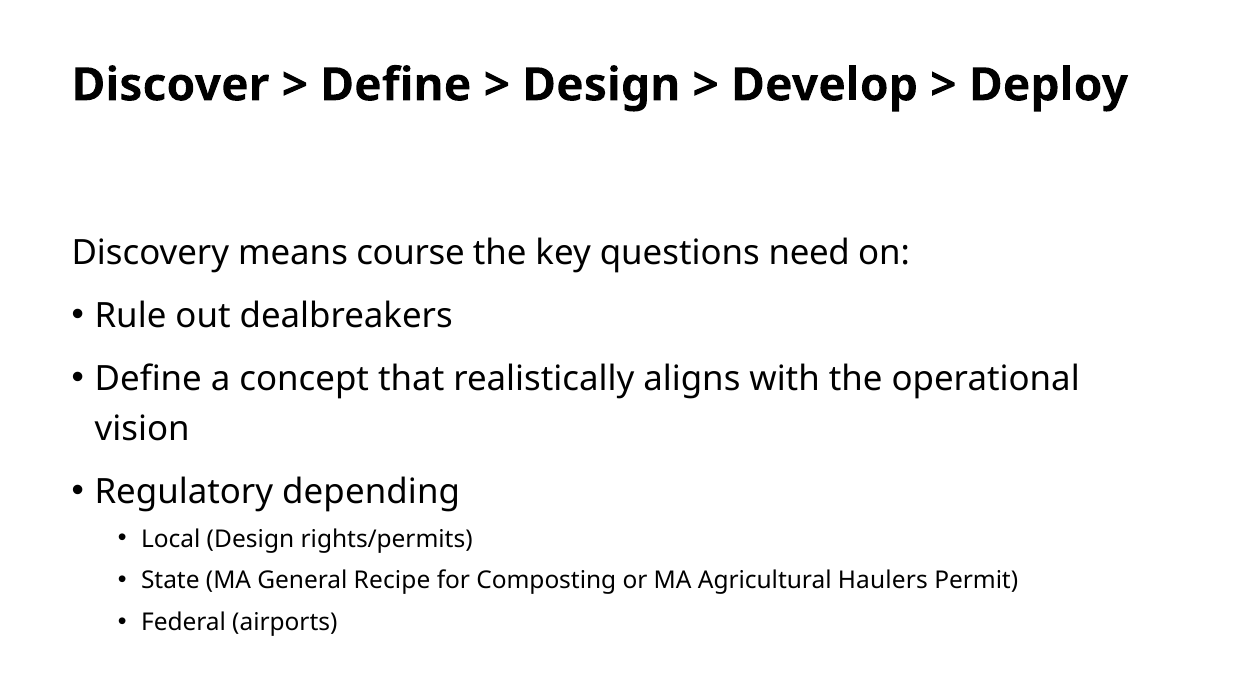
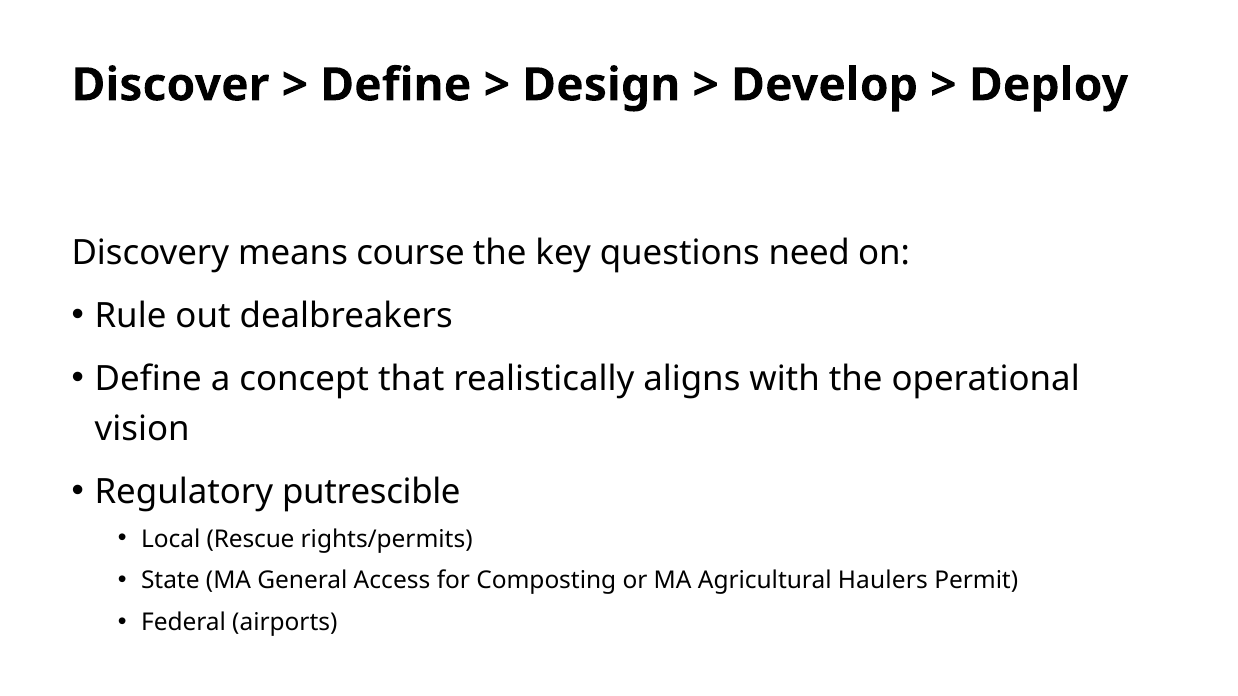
depending: depending -> putrescible (371, 492)
Local Design: Design -> Rescue (251, 539)
Recipe: Recipe -> Access (392, 581)
